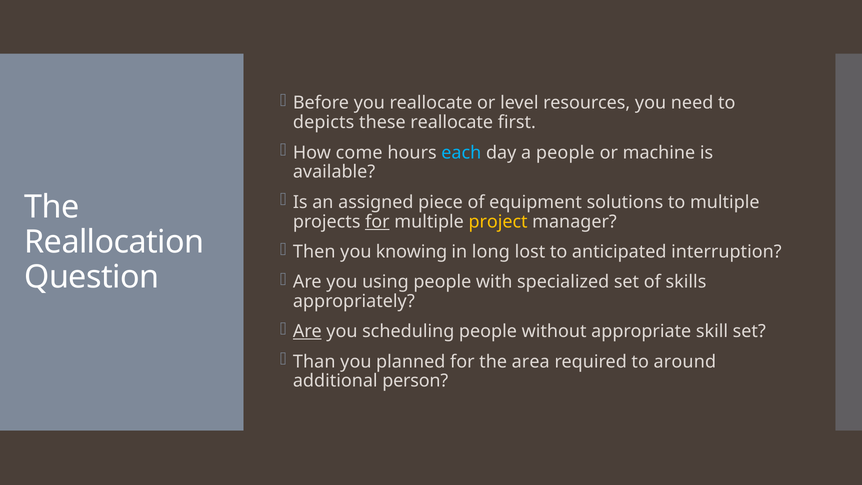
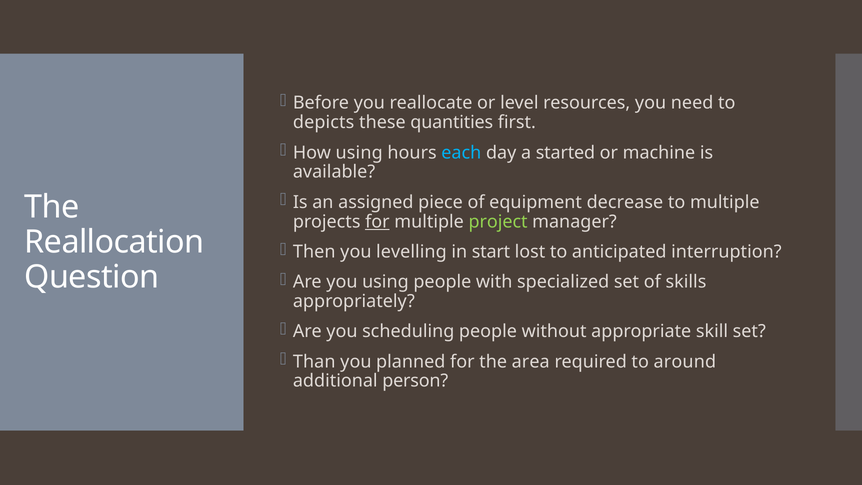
these reallocate: reallocate -> quantities (452, 122)
How come: come -> using (359, 153)
a people: people -> started (565, 153)
solutions: solutions -> decrease (625, 202)
project colour: yellow -> light green (498, 222)
knowing: knowing -> levelling (411, 252)
long: long -> start (491, 252)
Are underline: present -> none (307, 331)
